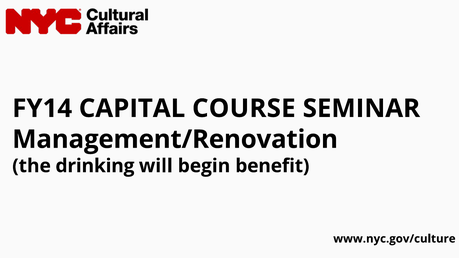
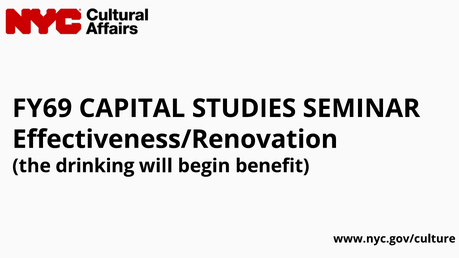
14: 14 -> 69 (57, 109)
COURSE: COURSE -> STUDIES (244, 109)
Management/Renovation: Management/Renovation -> Effectiveness/Renovation (175, 139)
